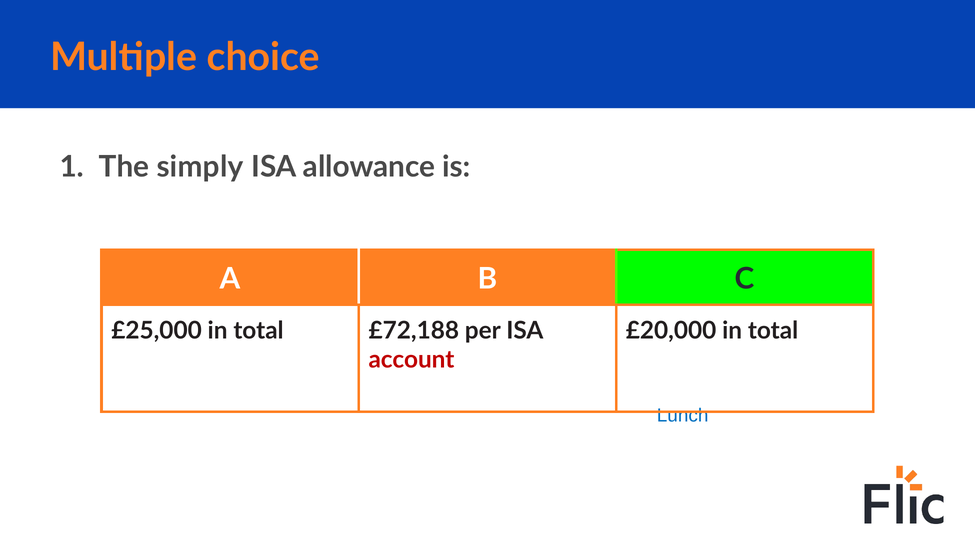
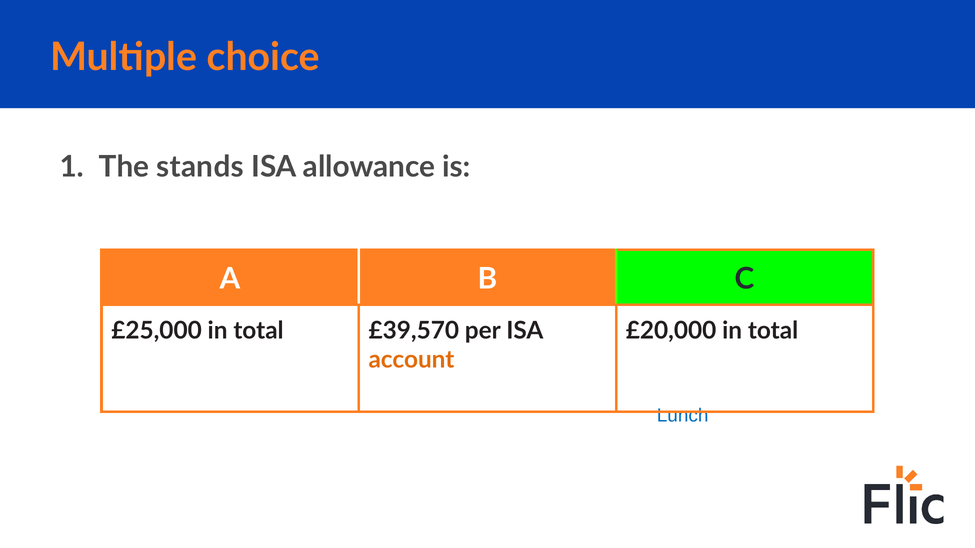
simply: simply -> stands (200, 167)
£72,188: £72,188 -> £39,570 (414, 331)
account colour: red -> orange (411, 360)
